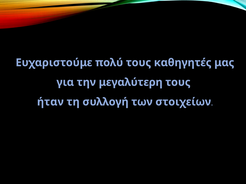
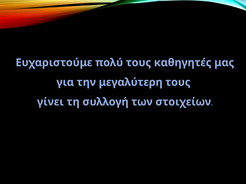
ήταν: ήταν -> γίνει (50, 102)
